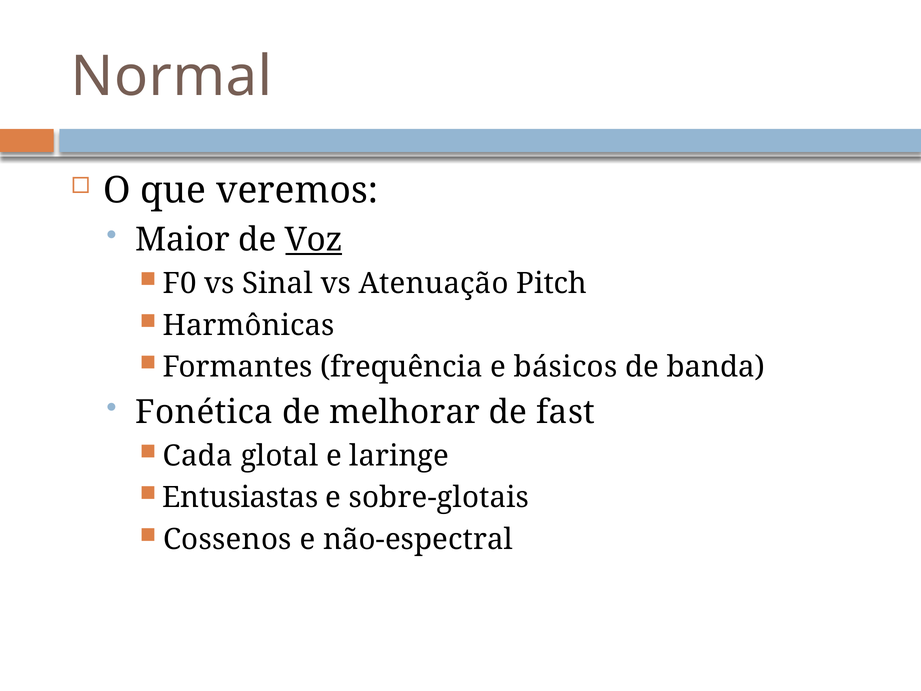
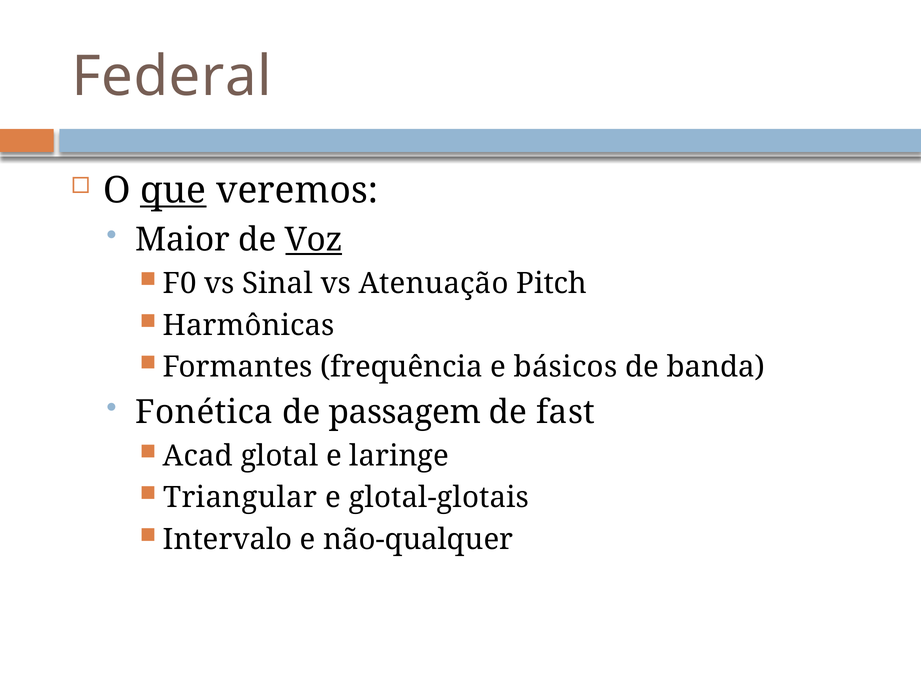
Normal: Normal -> Federal (172, 77)
que underline: none -> present (173, 191)
melhorar: melhorar -> passagem (405, 412)
Cada: Cada -> Acad (198, 456)
Entusiastas: Entusiastas -> Triangular (240, 498)
sobre-glotais: sobre-glotais -> glotal-glotais (439, 498)
Cossenos: Cossenos -> Intervalo (228, 539)
não-espectral: não-espectral -> não-qualquer (418, 539)
